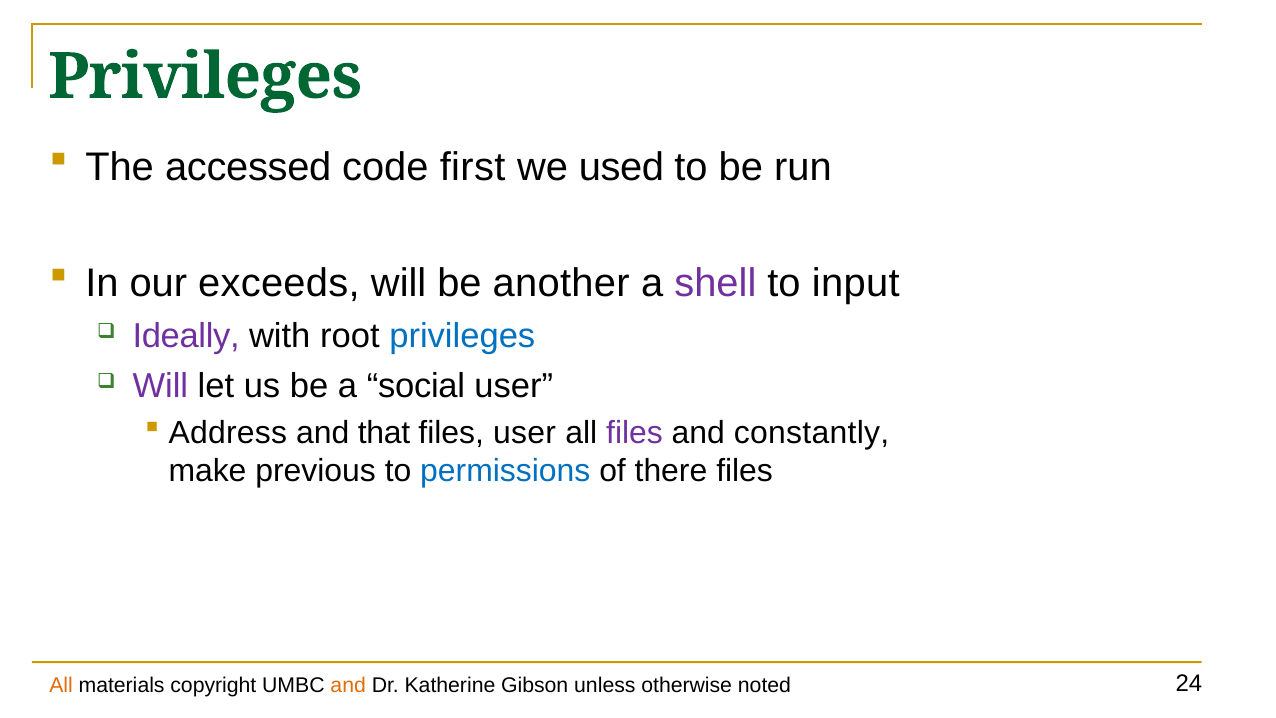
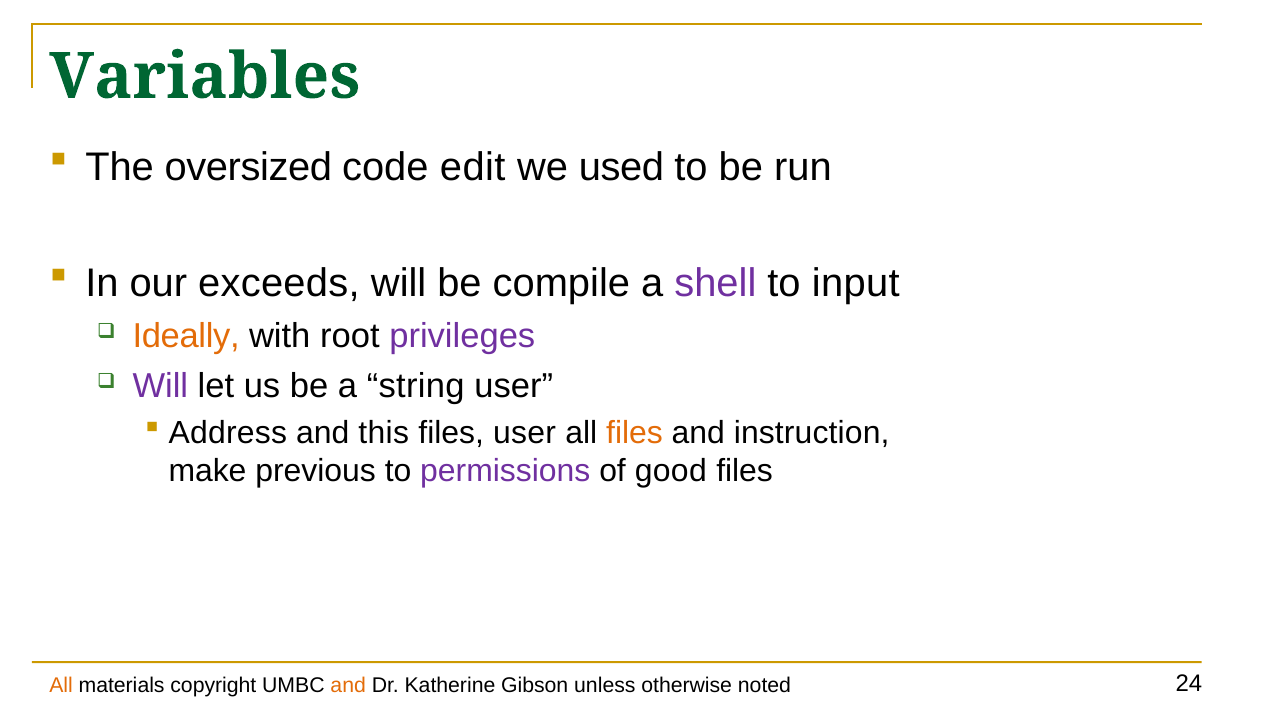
Privileges: Privileges -> Variables (205, 77)
accessed: accessed -> oversized (248, 167)
first: first -> edit (473, 167)
another: another -> compile (561, 283)
Ideally colour: purple -> orange (186, 336)
privileges colour: blue -> purple (462, 336)
social: social -> string (416, 386)
that: that -> this (384, 433)
files colour: purple -> orange (635, 433)
constantly: constantly -> instruction (812, 433)
permissions colour: blue -> purple (505, 471)
there: there -> good (671, 471)
